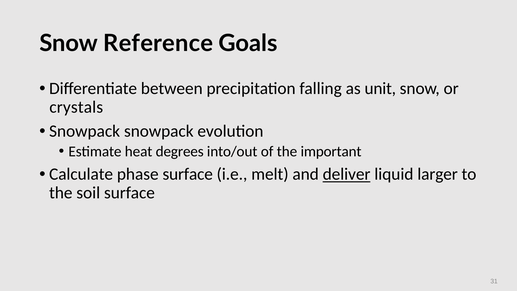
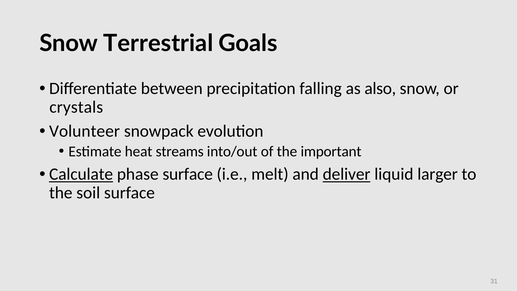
Reference: Reference -> Terrestrial (158, 43)
unit: unit -> also (380, 89)
Snowpack: Snowpack -> Volunteer (85, 131)
degrees: degrees -> streams (180, 151)
Calculate underline: none -> present (81, 174)
